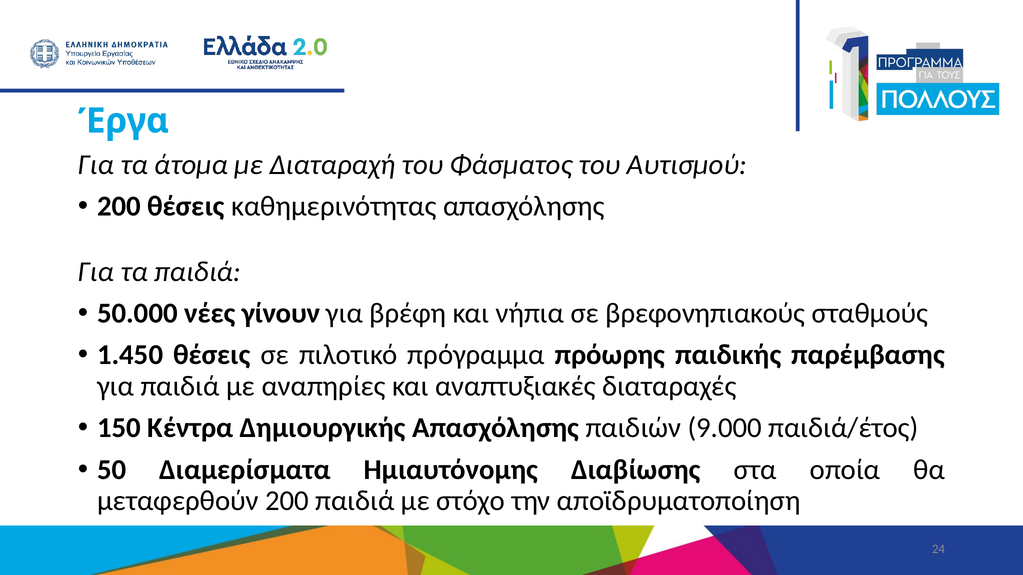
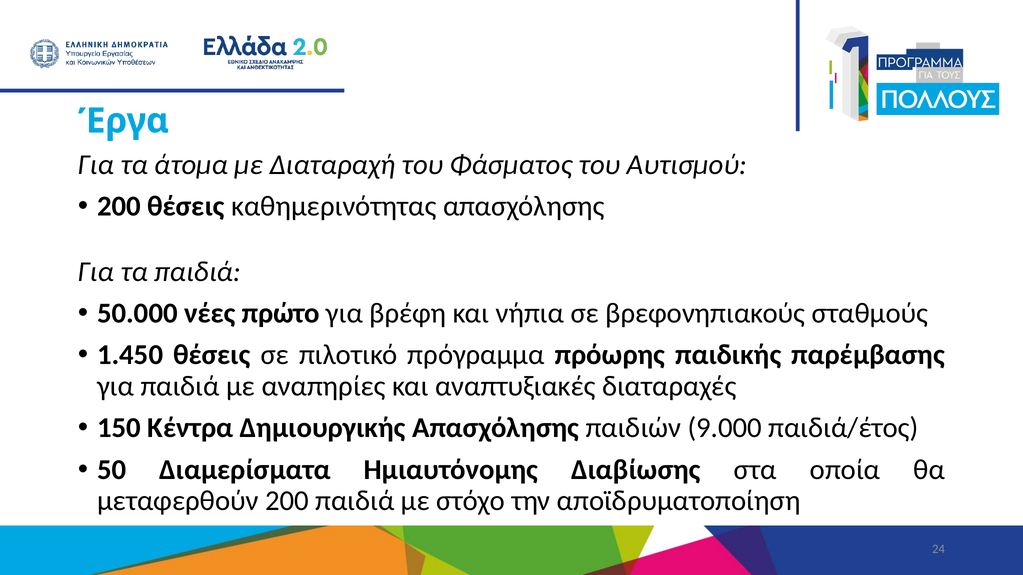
γίνουν: γίνουν -> πρώτο (281, 313)
